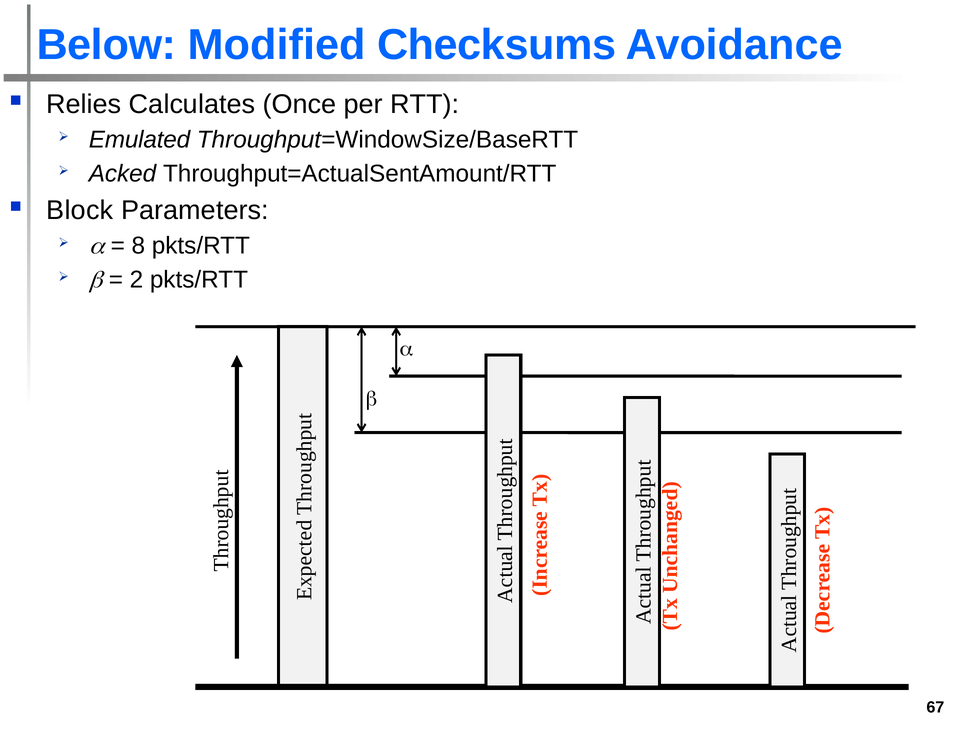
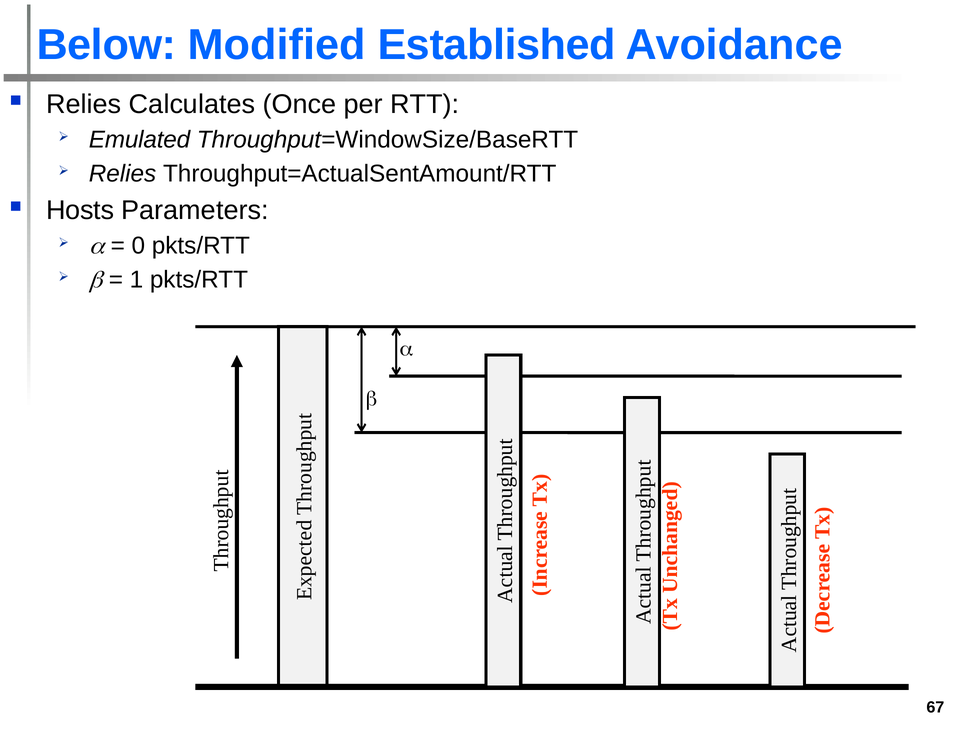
Checksums: Checksums -> Established (497, 45)
Acked: Acked -> Relies (123, 174)
Block: Block -> Hosts (80, 210)
8: 8 -> 0 (138, 246)
2: 2 -> 1 (136, 280)
